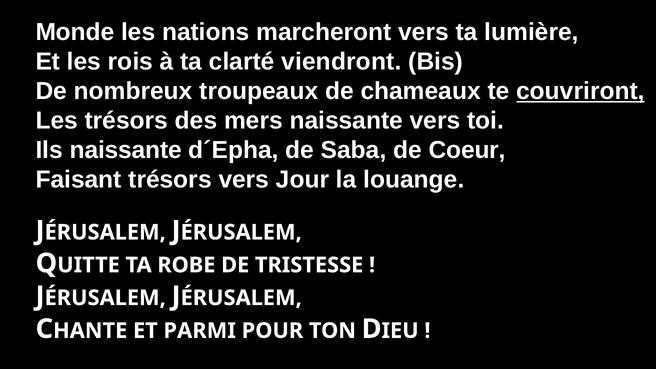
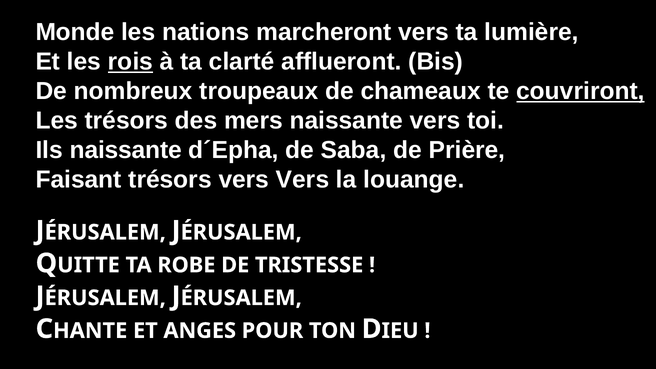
rois underline: none -> present (130, 62)
viendront: viendront -> afflueront (341, 62)
Coeur: Coeur -> Prière (467, 150)
vers Jour: Jour -> Vers (303, 180)
PARMI: PARMI -> ANGES (200, 331)
